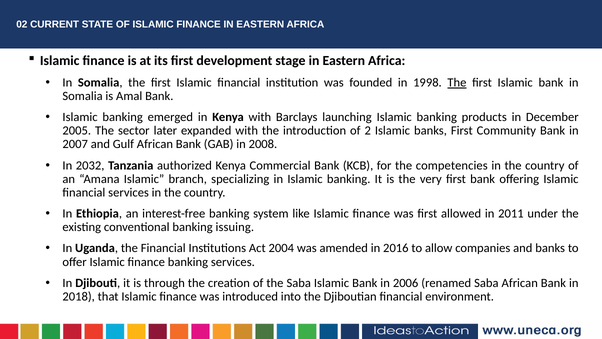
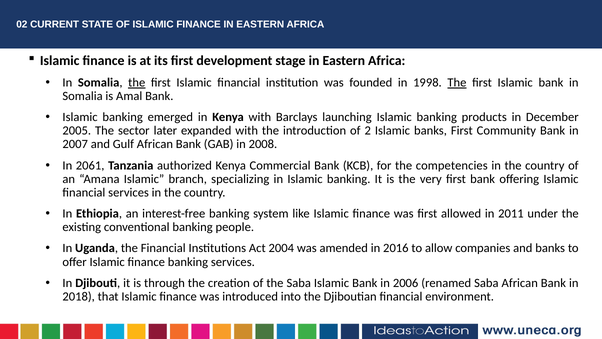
the underline: none -> present (137, 82)
2032: 2032 -> 2061 (90, 165)
issuing: issuing -> people (235, 227)
